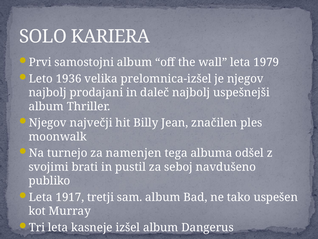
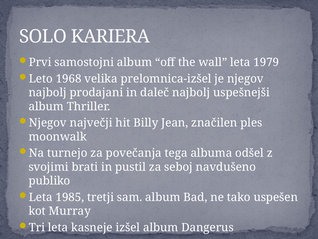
1936: 1936 -> 1968 (69, 79)
namenjen: namenjen -> povečanja (134, 153)
1917: 1917 -> 1985 (70, 197)
